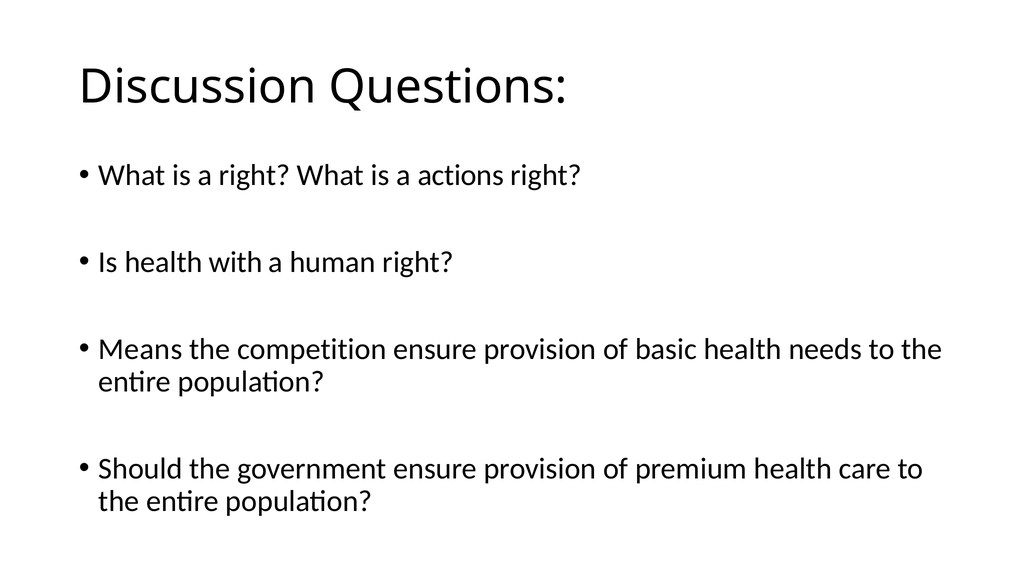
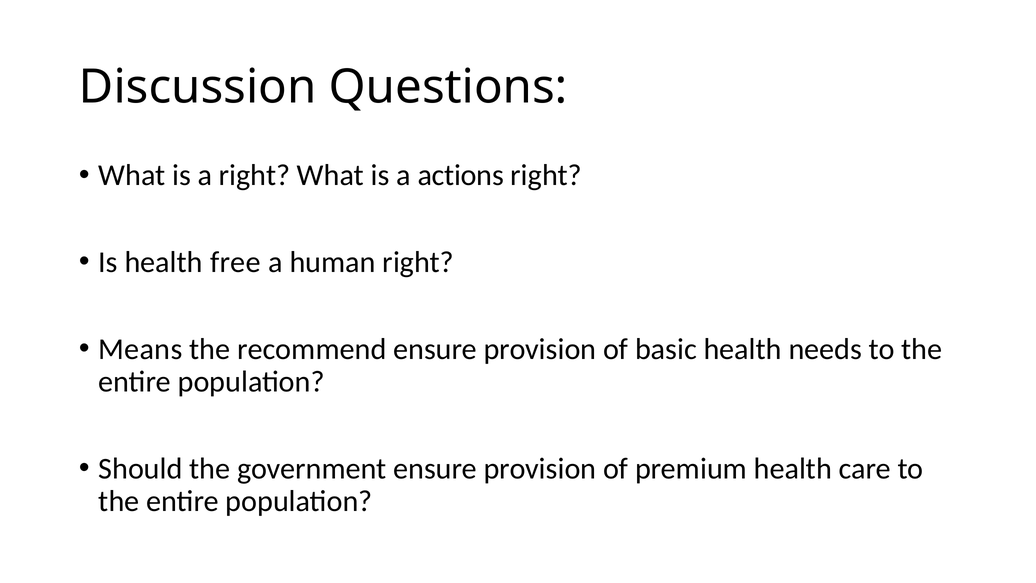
with: with -> free (235, 262)
competition: competition -> recommend (312, 349)
